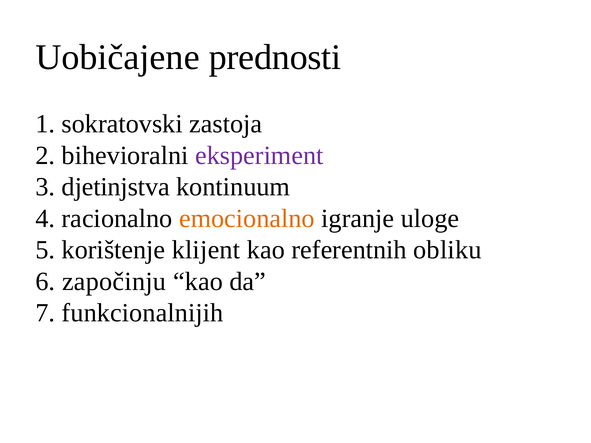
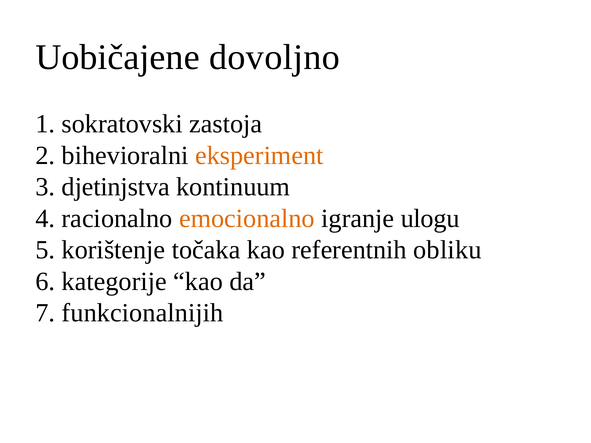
prednosti: prednosti -> dovoljno (275, 57)
eksperiment colour: purple -> orange (259, 155)
uloge: uloge -> ulogu (430, 218)
klijent: klijent -> točaka (206, 250)
započinju: započinju -> kategorije (114, 282)
